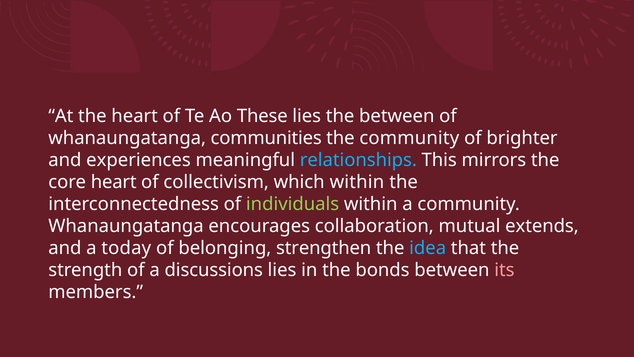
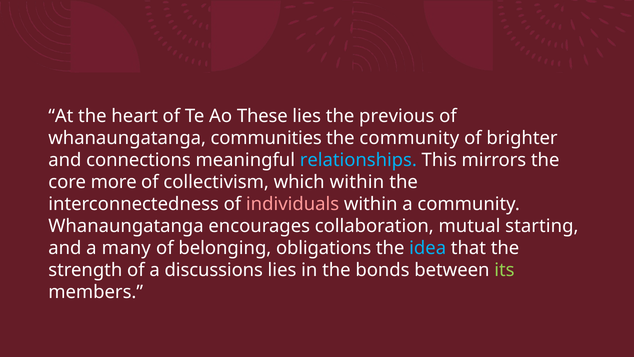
the between: between -> previous (397, 116)
experiences: experiences -> connections (139, 160)
core heart: heart -> more (114, 182)
individuals colour: light green -> pink (293, 204)
extends: extends -> starting (542, 226)
today: today -> many (126, 248)
strengthen: strengthen -> obligations (324, 248)
its colour: pink -> light green (504, 270)
